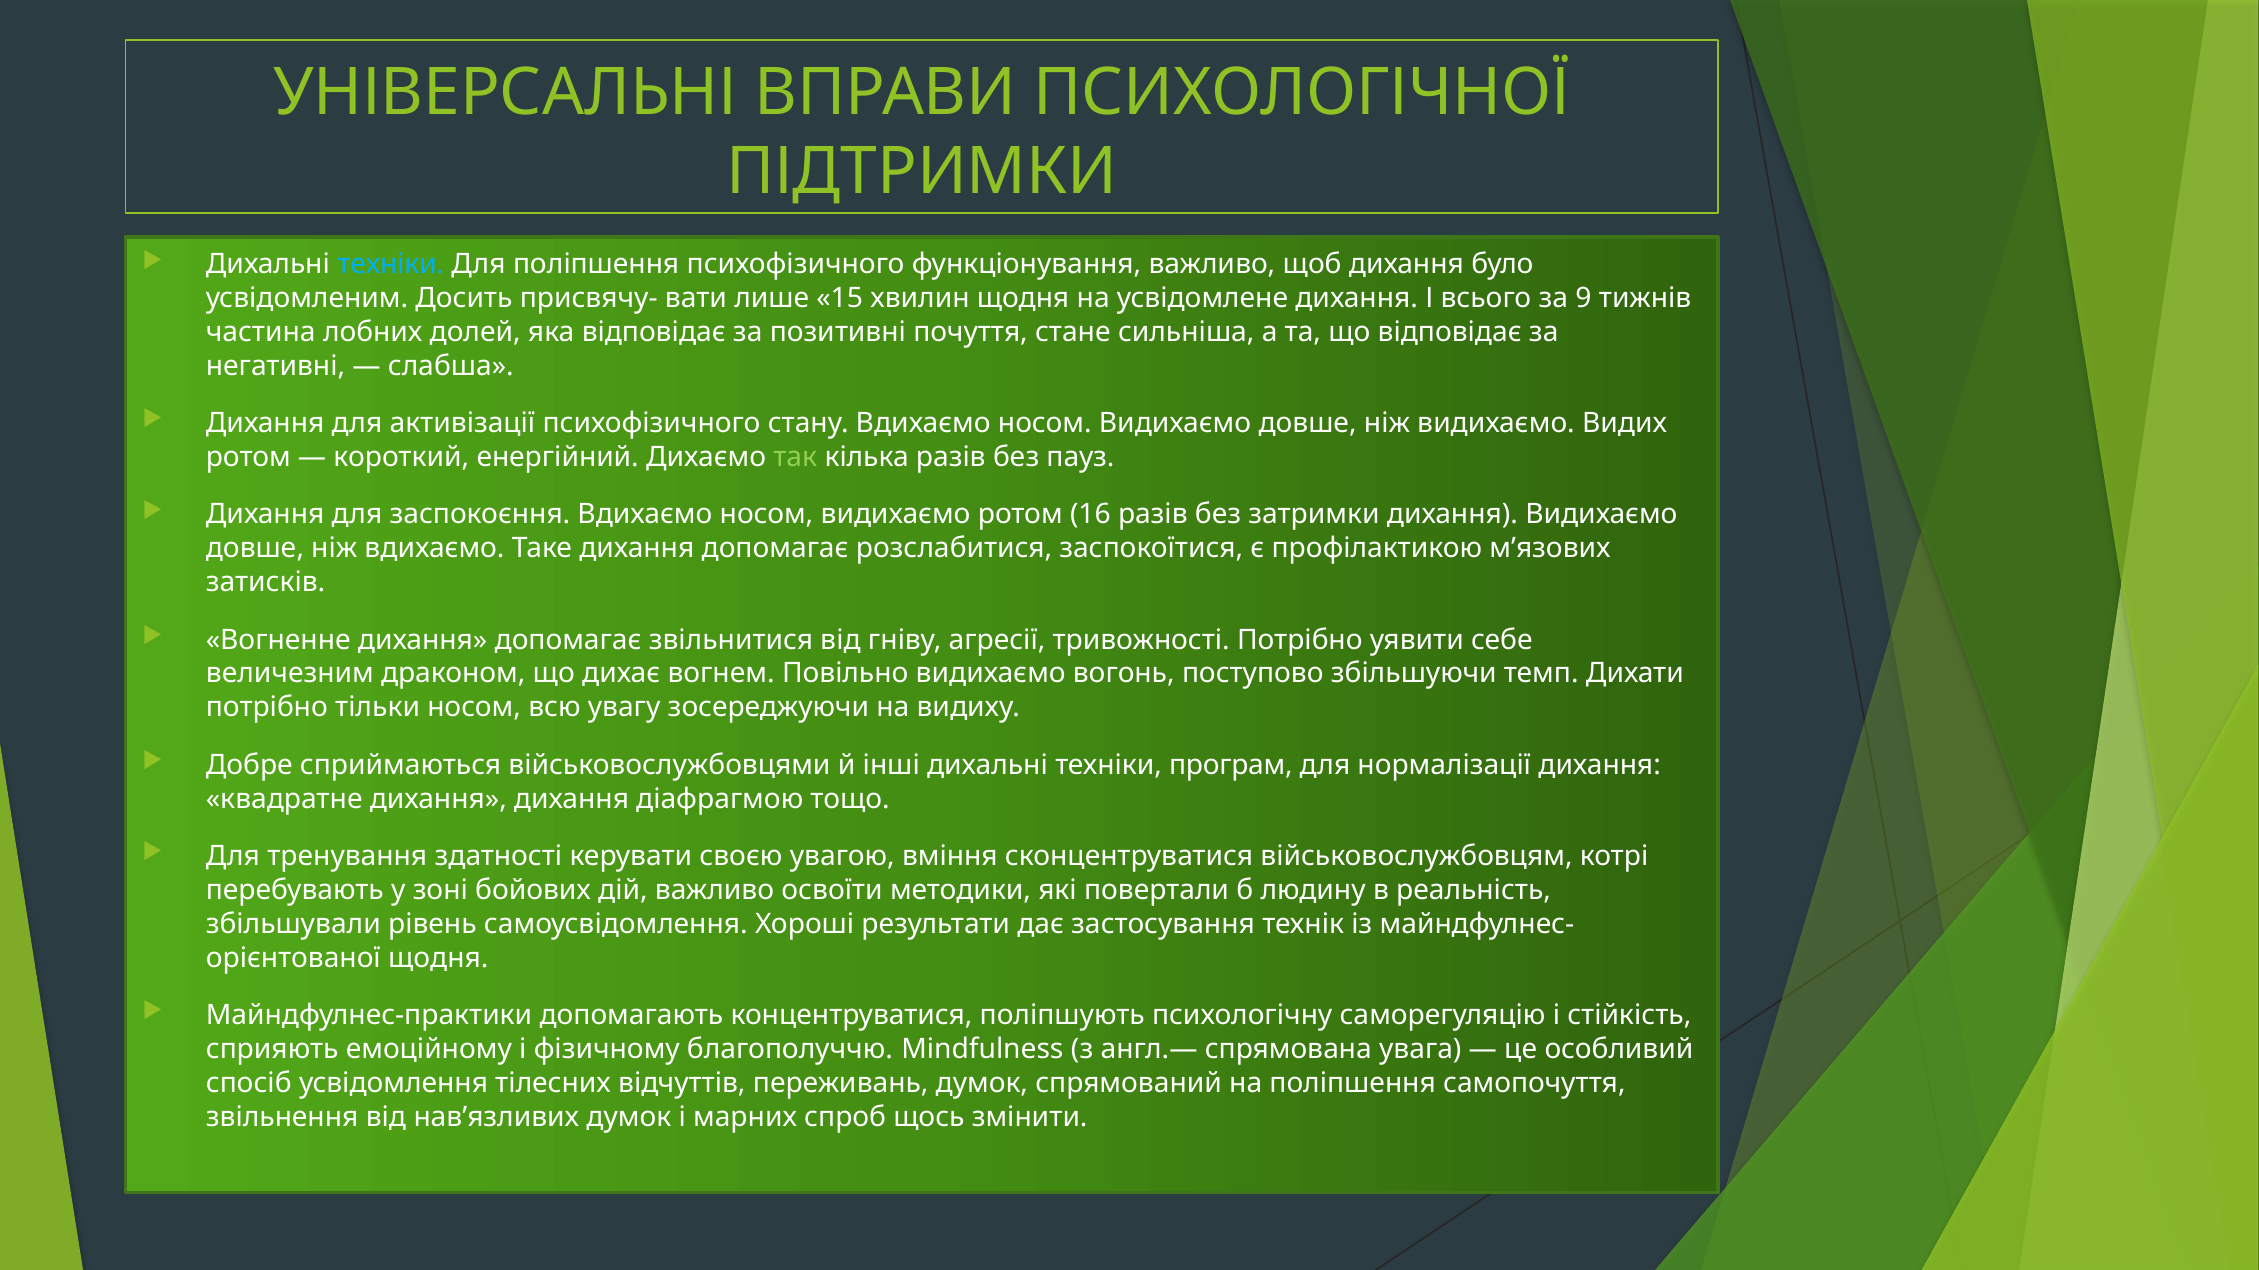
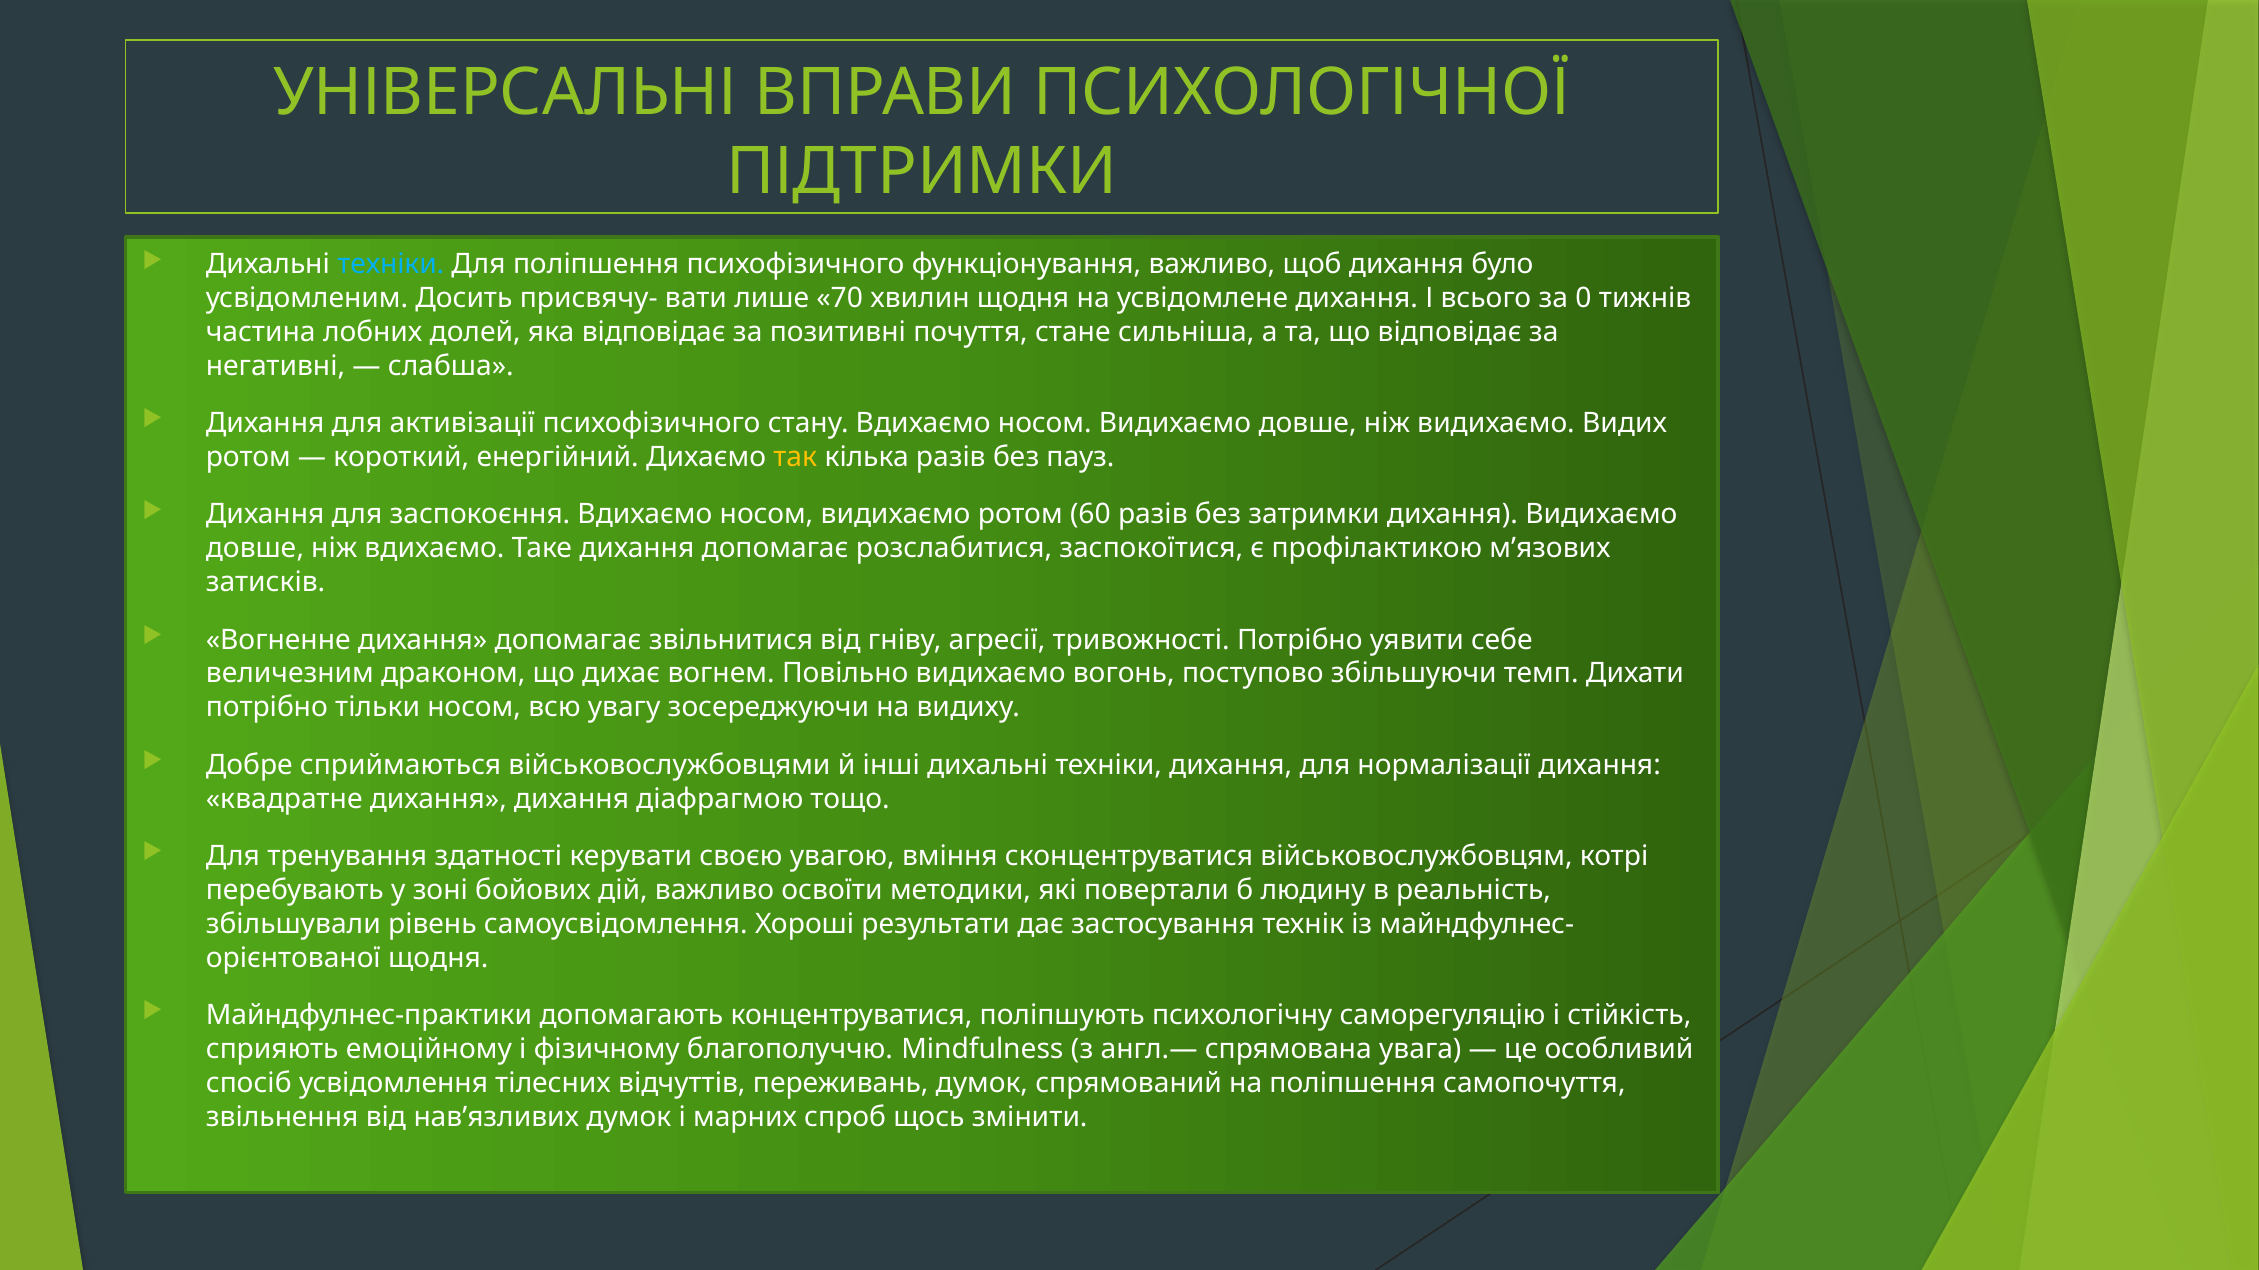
15: 15 -> 70 (840, 298)
9: 9 -> 0 (1583, 298)
так colour: light green -> yellow (795, 458)
16: 16 -> 60 (1090, 515)
техніки програм: програм -> дихання (1231, 765)
